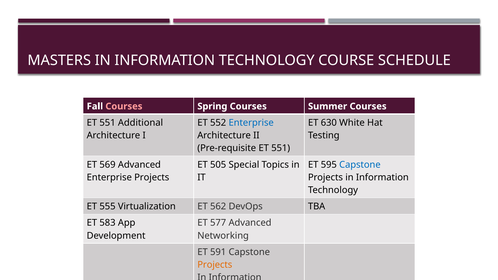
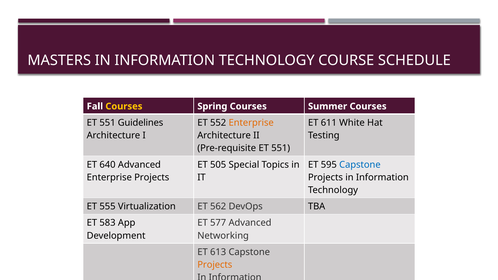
Courses colour: pink -> yellow (124, 106)
Additional: Additional -> Guidelines (141, 123)
Enterprise colour: blue -> orange (251, 123)
630: 630 -> 611 (329, 123)
569: 569 -> 640 (108, 165)
591: 591 -> 613 (218, 252)
